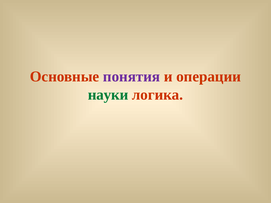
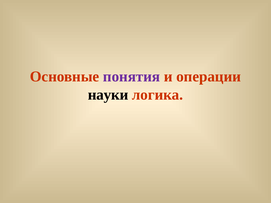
науки colour: green -> black (108, 95)
